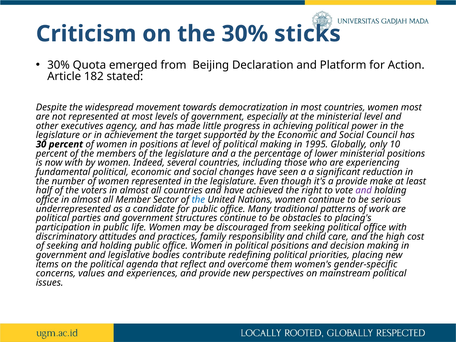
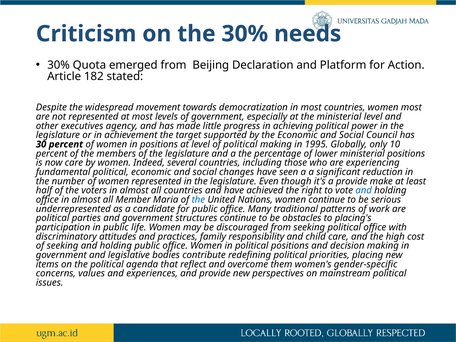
sticks: sticks -> needs (308, 34)
now with: with -> care (74, 163)
and colour: purple -> blue (364, 190)
Sector: Sector -> Maria (166, 200)
